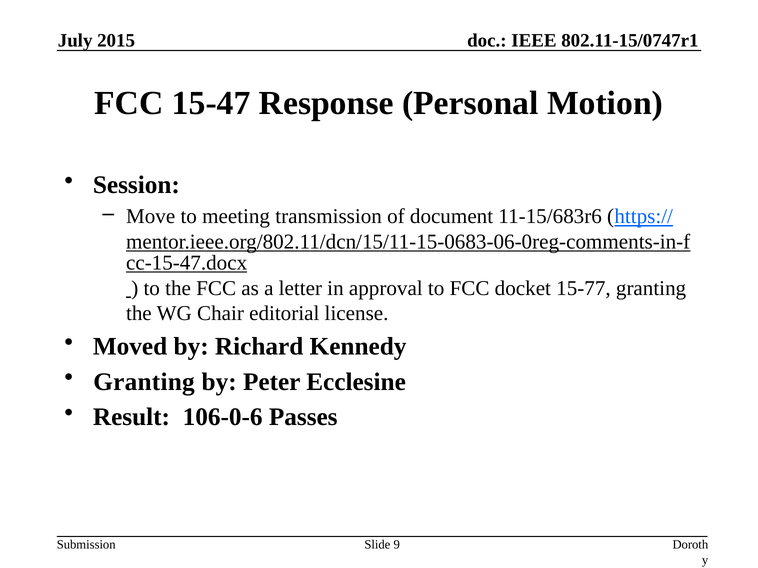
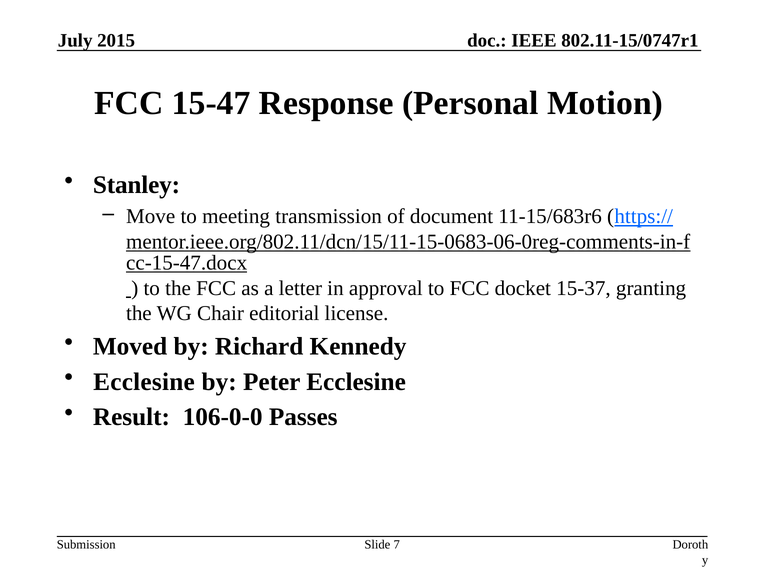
Session: Session -> Stanley (137, 185)
15-77: 15-77 -> 15-37 (583, 288)
Granting: Granting -> Ecclesine (144, 382)
106-0-6: 106-0-6 -> 106-0-0 (223, 417)
9: 9 -> 7 (397, 545)
